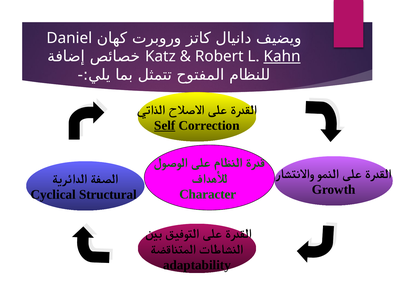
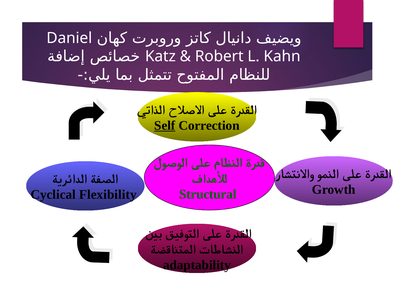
Kahn underline: present -> none (282, 56)
Character: Character -> Structural (208, 194)
Structural: Structural -> Flexibility (108, 194)
